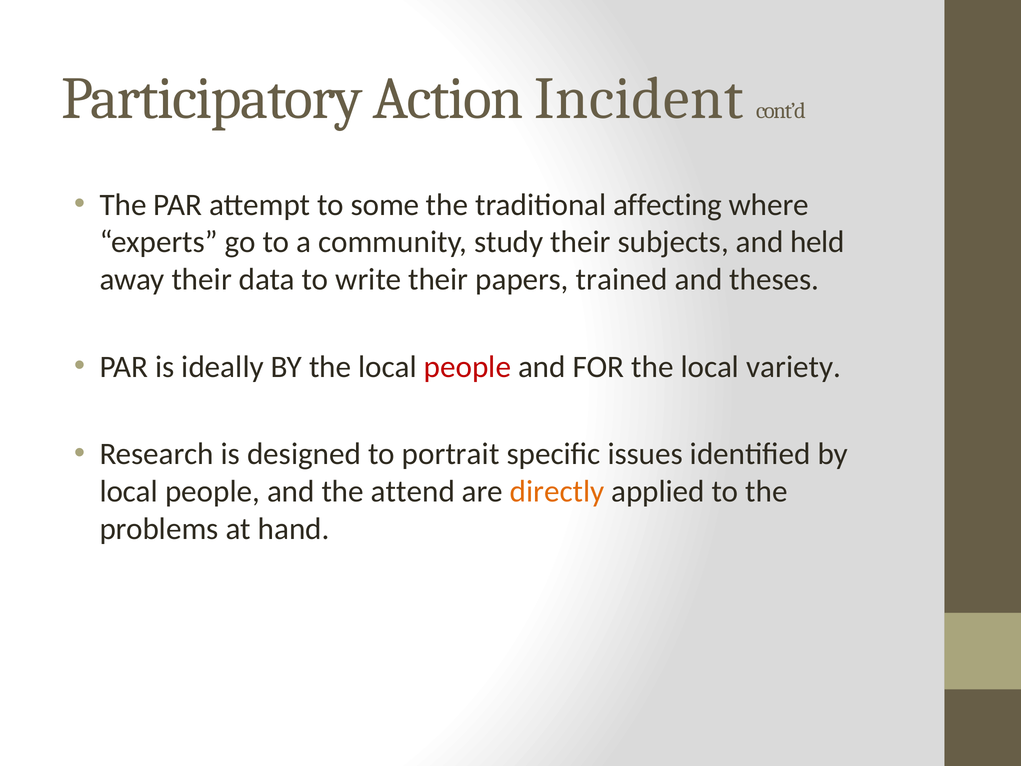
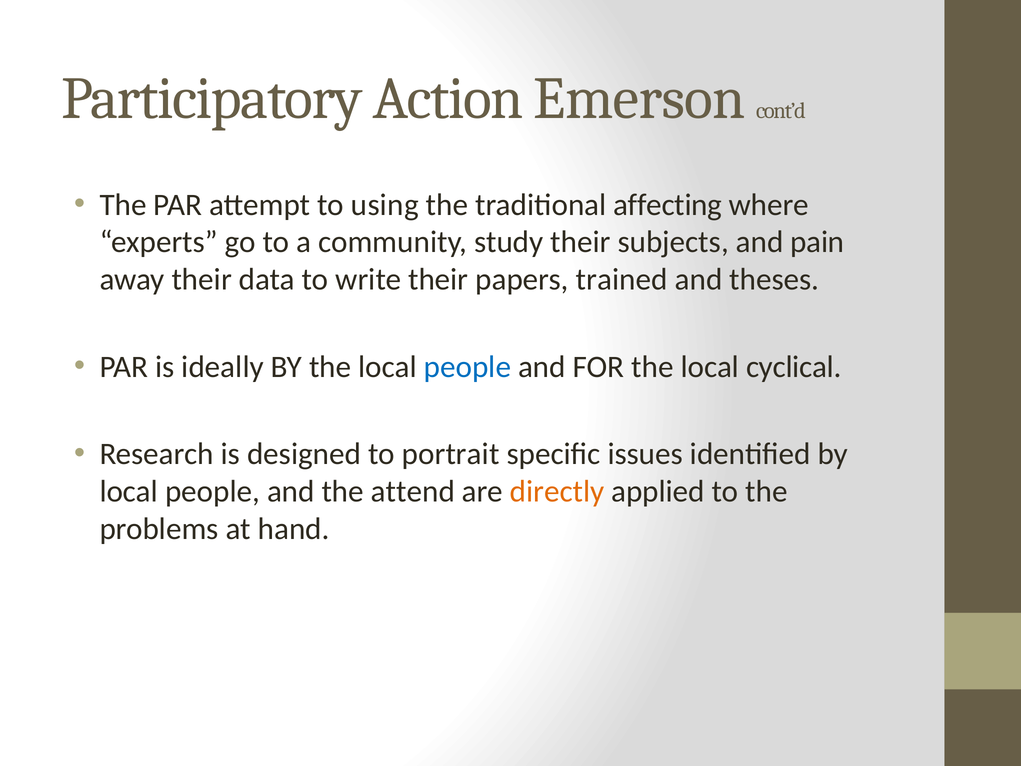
Incident: Incident -> Emerson (639, 99)
some: some -> using (385, 205)
held: held -> pain (817, 242)
people colour: red -> blue (467, 367)
variety: variety -> cyclical (794, 367)
